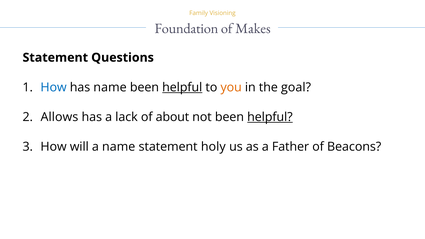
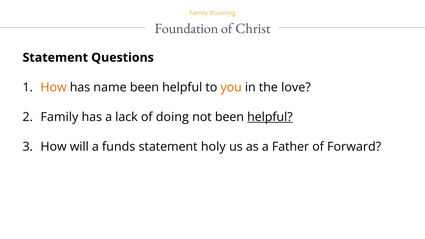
Makes: Makes -> Christ (253, 28)
How colour: blue -> orange (54, 87)
helpful underline: present -> none (182, 87)
goal: goal -> love (296, 87)
Allows: Allows -> Family (59, 117)
about: about -> doing (172, 117)
a name: name -> funds (119, 147)
Beacons: Beacons -> Forward (354, 147)
